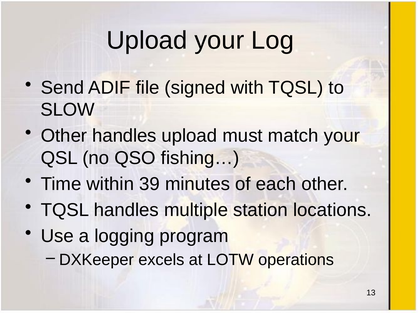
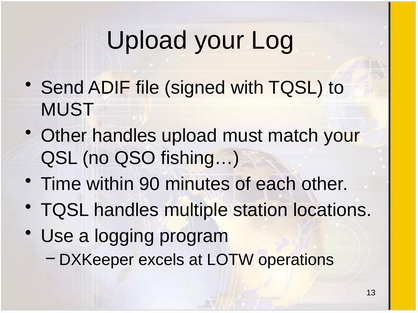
SLOW: SLOW -> MUST (67, 110)
39: 39 -> 90 (150, 184)
